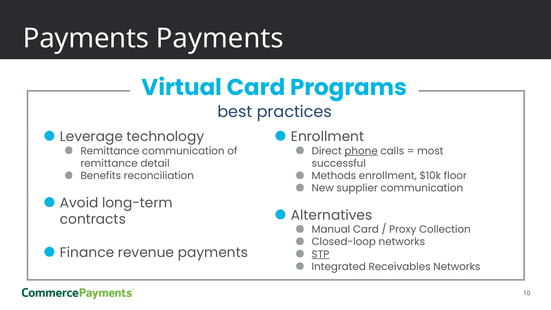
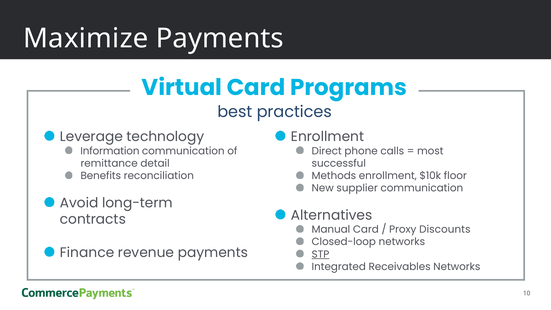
Payments: Payments -> Maximize (86, 38)
Remittance: Remittance -> Information (110, 151)
phone underline: present -> none (361, 151)
Collection: Collection -> Discounts (445, 229)
